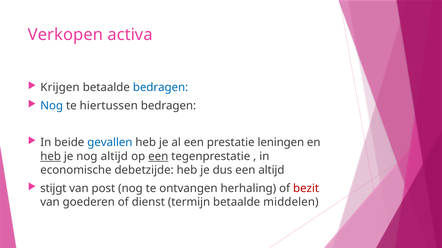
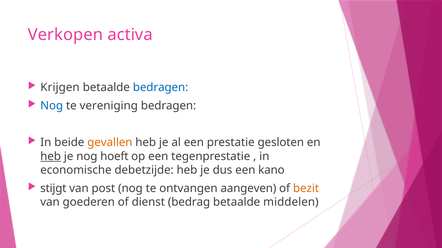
hiertussen: hiertussen -> vereniging (109, 106)
gevallen colour: blue -> orange (110, 143)
leningen: leningen -> gesloten (281, 143)
nog altijd: altijd -> hoeft (114, 157)
een underline: present -> none (158, 157)
een altijd: altijd -> kano (271, 170)
herhaling: herhaling -> aangeven (248, 189)
bezit colour: red -> orange (306, 189)
termijn: termijn -> bedrag (189, 203)
